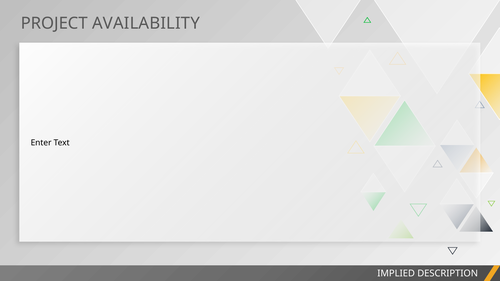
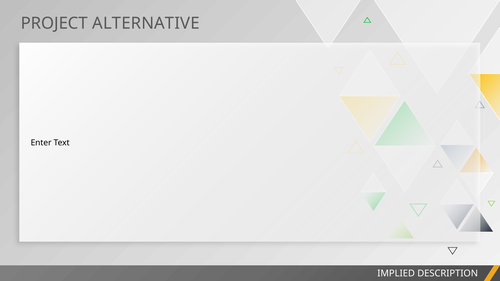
AVAILABILITY: AVAILABILITY -> ALTERNATIVE (146, 23)
